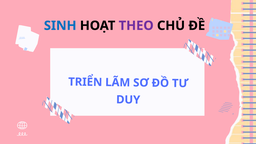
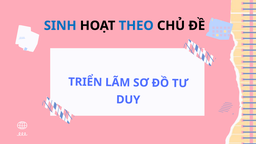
THEO colour: purple -> blue (136, 26)
